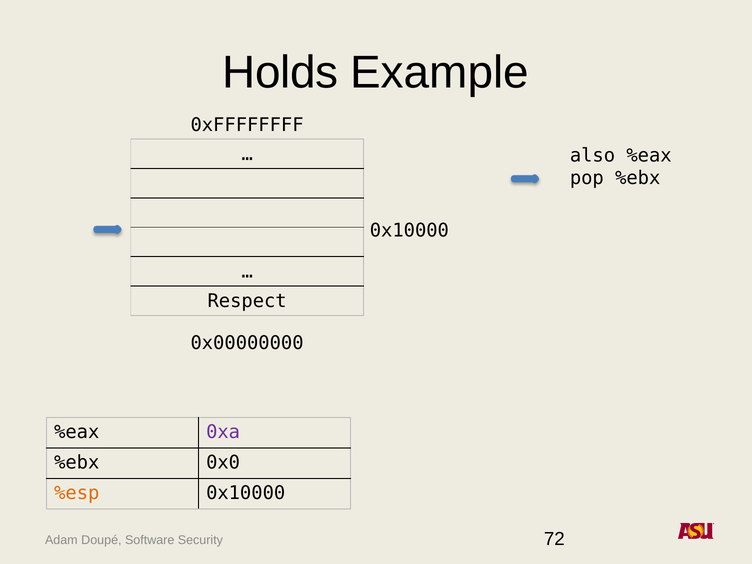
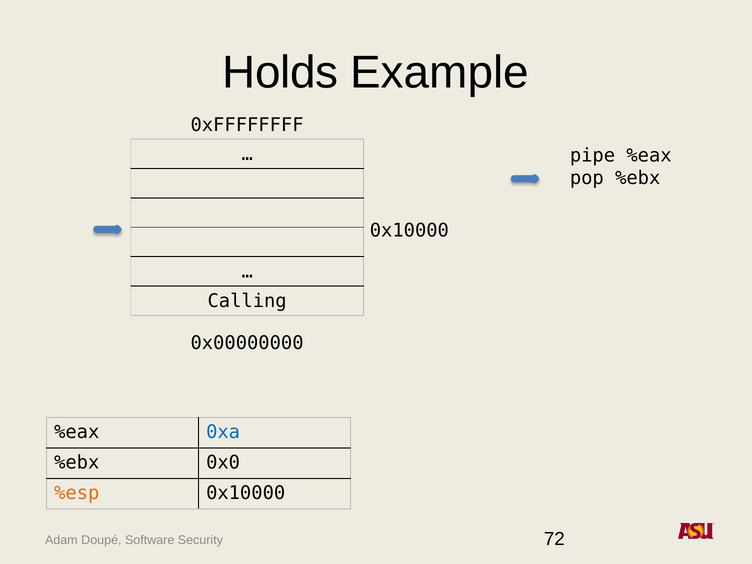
also: also -> pipe (593, 156)
Respect: Respect -> Calling (247, 301)
0xa colour: purple -> blue (223, 432)
